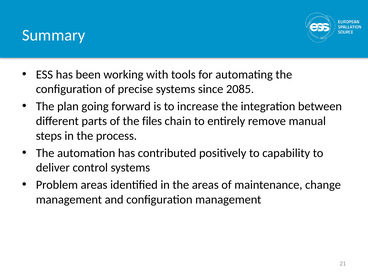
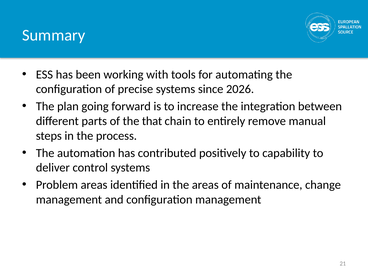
2085: 2085 -> 2026 (240, 89)
files: files -> that (152, 121)
